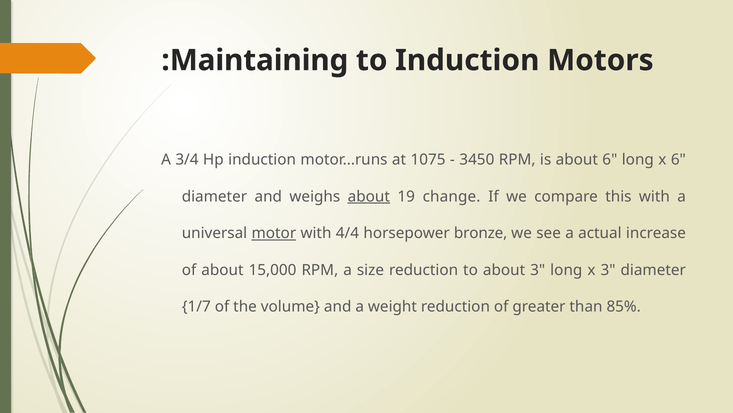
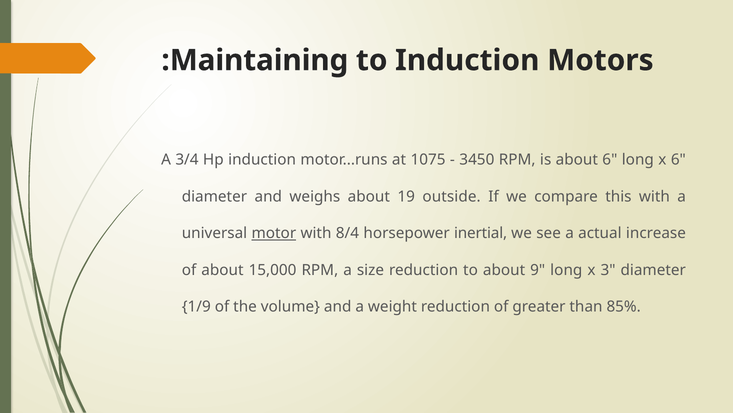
about underline: present -> none (369, 196)
change: change -> outside (452, 196)
4/4: 4/4 -> 8/4 (347, 233)
bronze: bronze -> inertial (481, 233)
about 3: 3 -> 9 (538, 270)
1/7: 1/7 -> 1/9 (196, 306)
